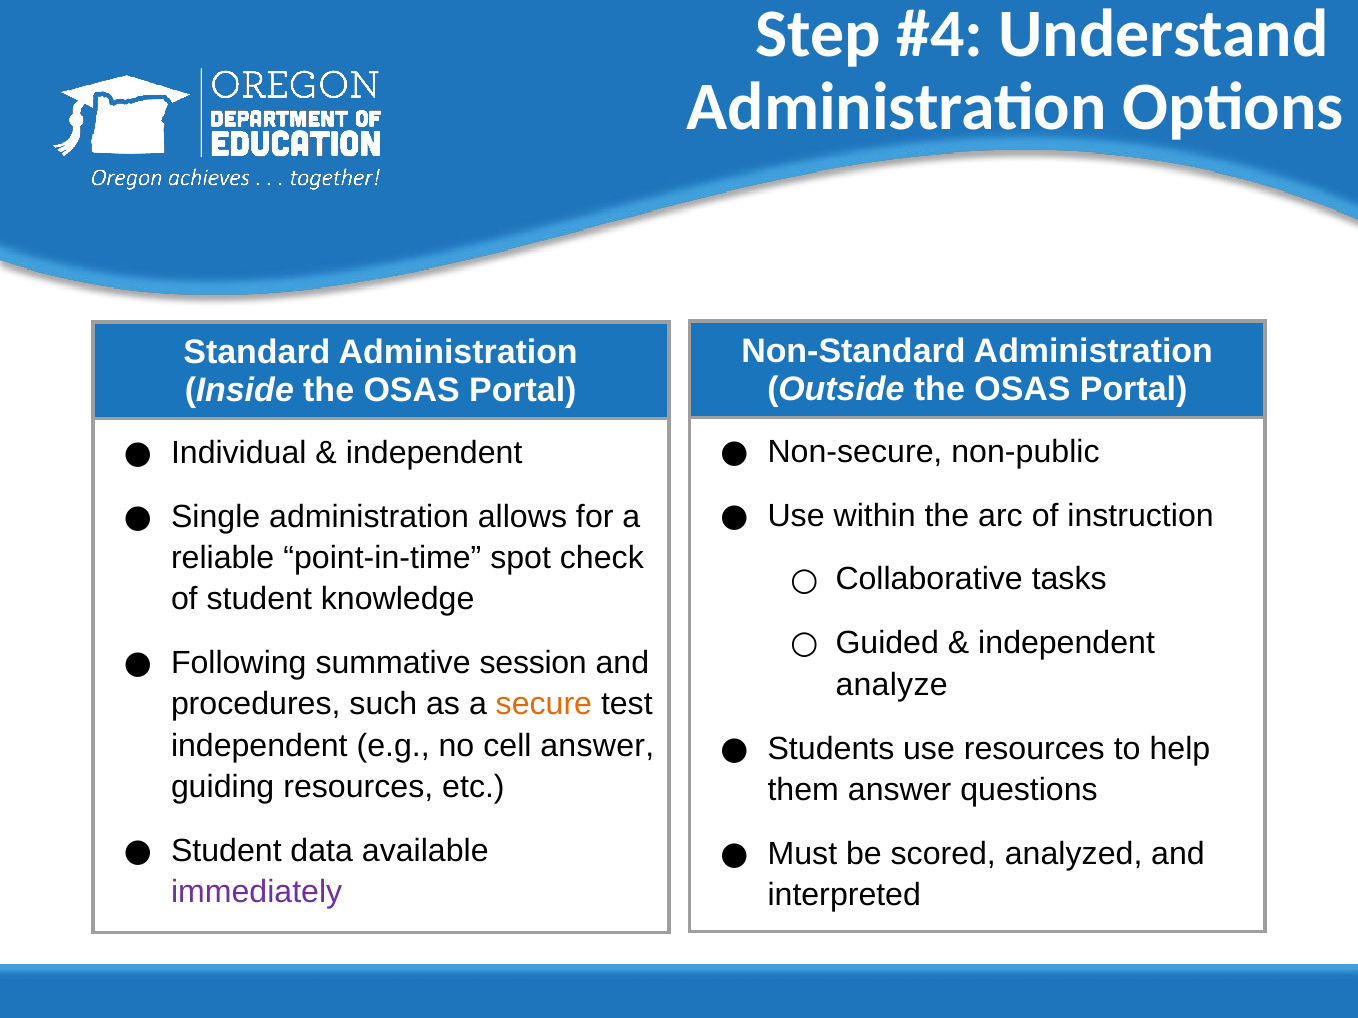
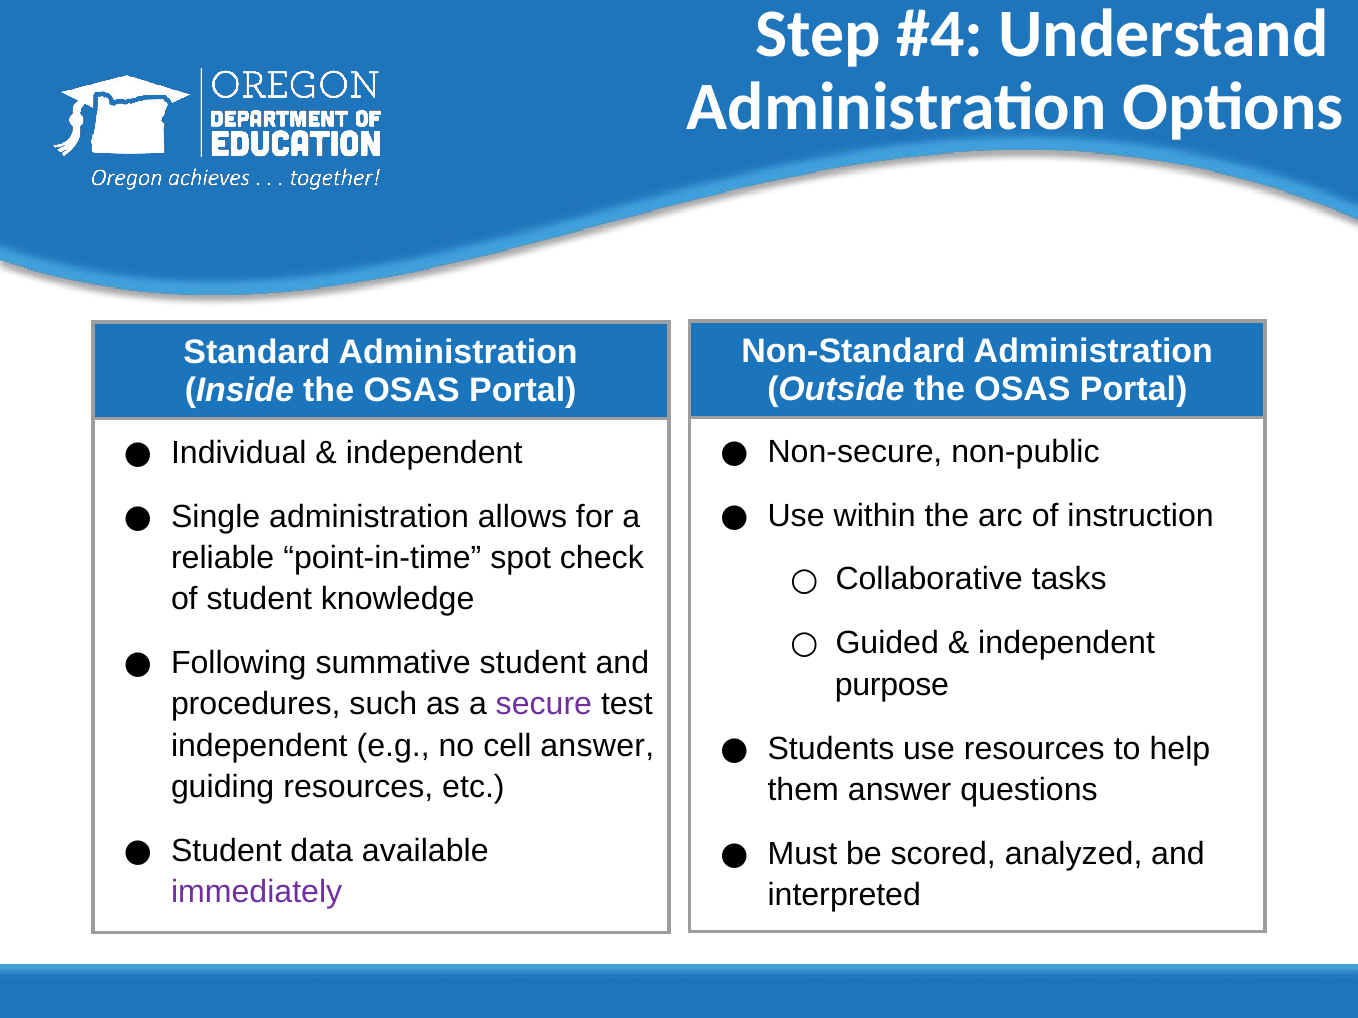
summative session: session -> student (533, 663)
analyze: analyze -> purpose (892, 685)
secure colour: orange -> purple (544, 705)
